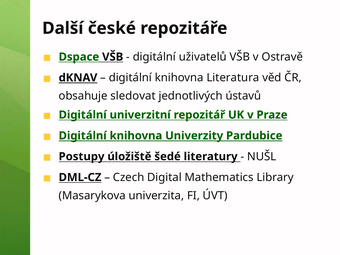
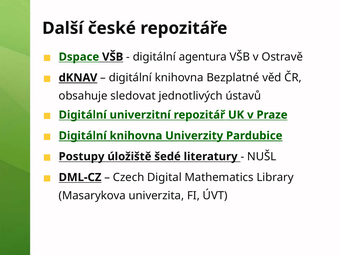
uživatelů: uživatelů -> agentura (203, 57)
Literatura: Literatura -> Bezplatné (233, 78)
